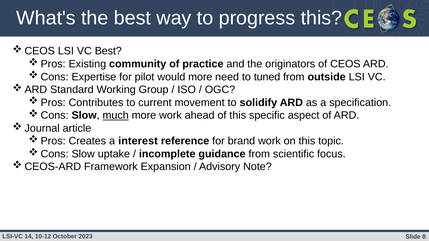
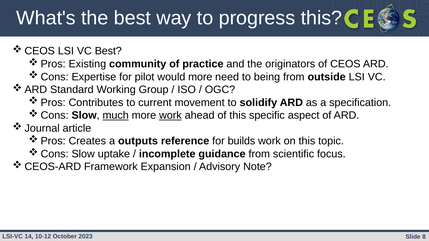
tuned: tuned -> being (267, 77)
work underline: none -> present (170, 116)
interest: interest -> outputs (138, 141)
brand: brand -> builds (241, 141)
